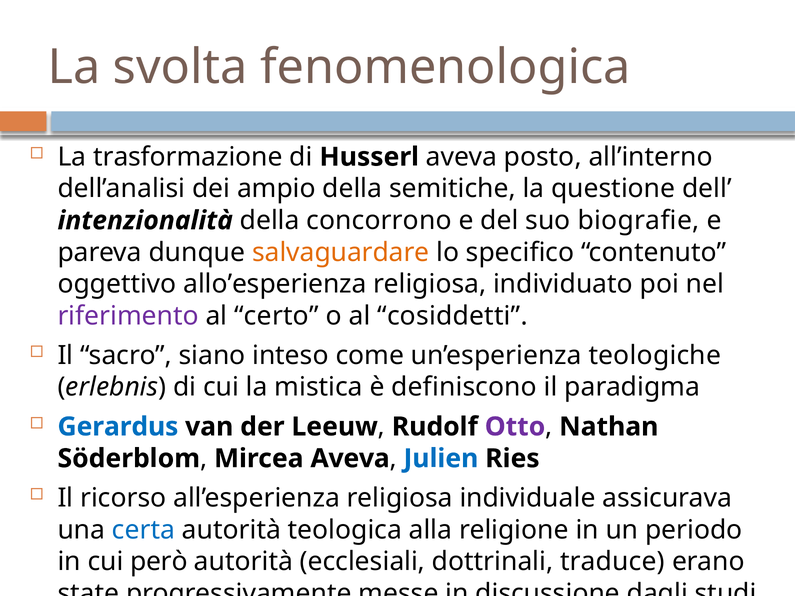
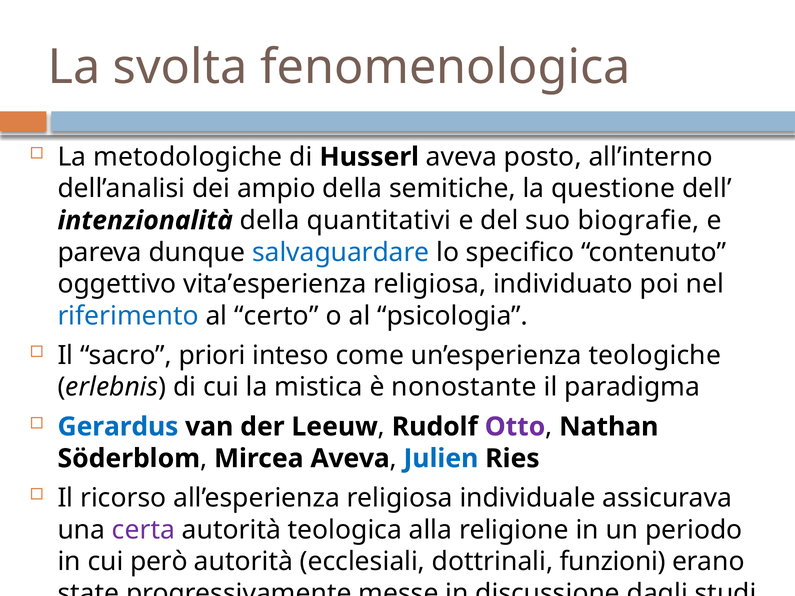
trasformazione: trasformazione -> metodologiche (188, 157)
concorrono: concorrono -> quantitativi (379, 221)
salvaguardare colour: orange -> blue (341, 252)
allo’esperienza: allo’esperienza -> vita’esperienza (275, 284)
riferimento colour: purple -> blue (128, 316)
cosiddetti: cosiddetti -> psicologia (453, 316)
siano: siano -> priori (212, 356)
definiscono: definiscono -> nonostante (464, 387)
certa colour: blue -> purple (144, 530)
traduce: traduce -> funzioni (613, 562)
